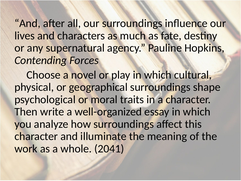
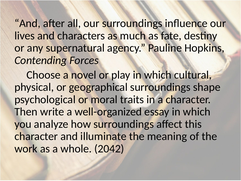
2041: 2041 -> 2042 (109, 148)
